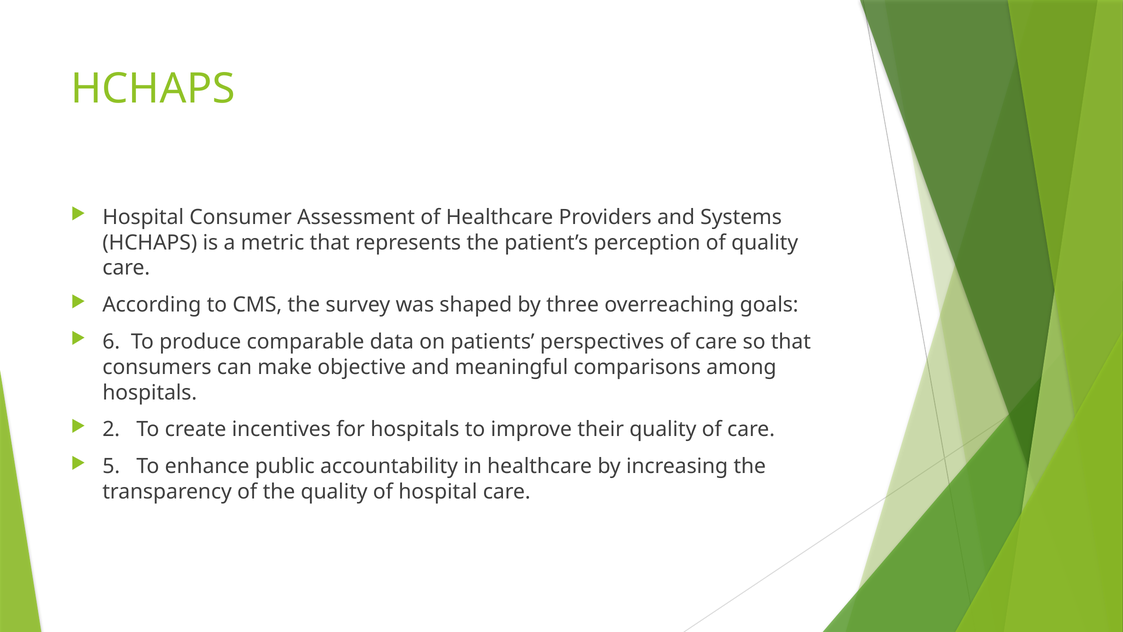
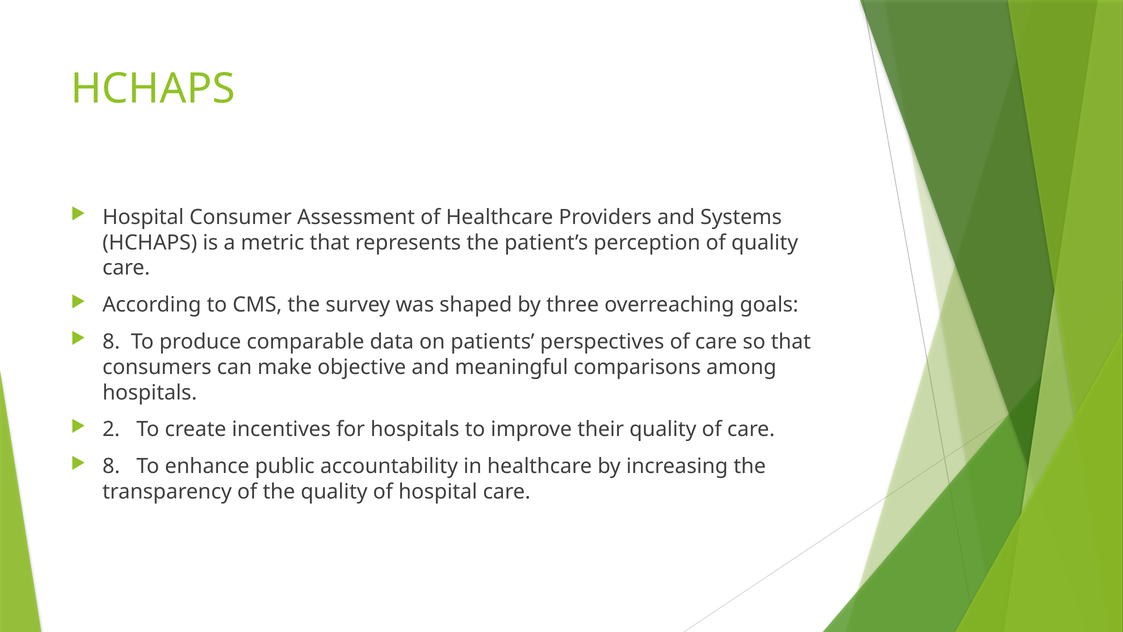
6: 6 -> 8 (111, 342)
5: 5 -> 8 (111, 466)
